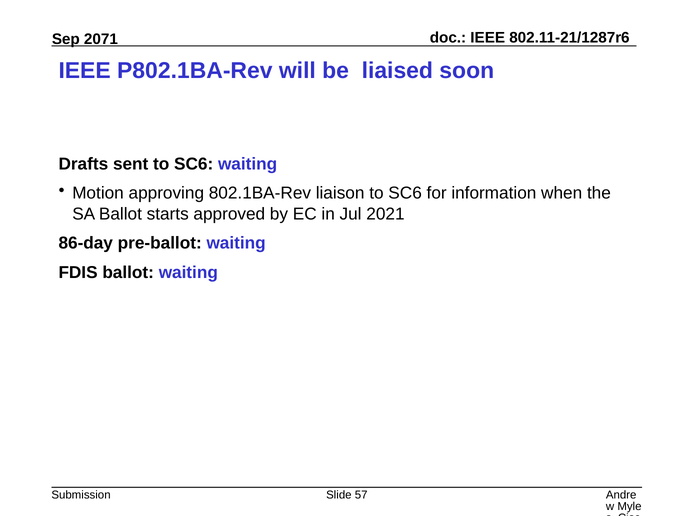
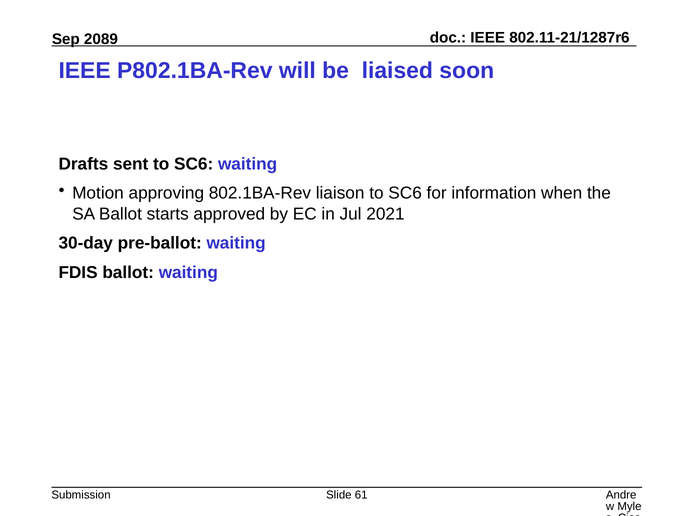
2071: 2071 -> 2089 (101, 39)
86-day: 86-day -> 30-day (86, 243)
57: 57 -> 61 (361, 495)
